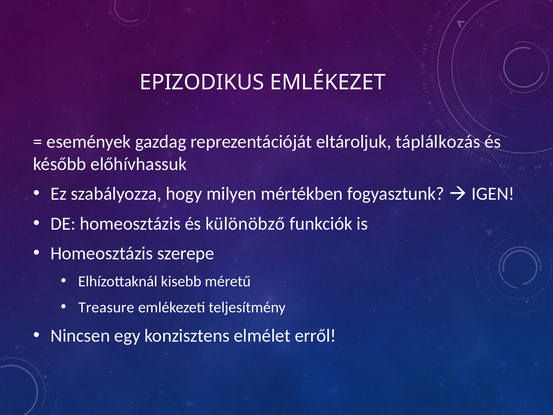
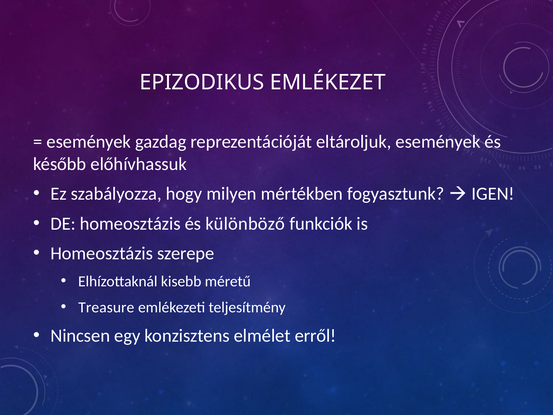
eltároljuk táplálkozás: táplálkozás -> események (438, 142)
különöbző: különöbző -> különböző (245, 224)
